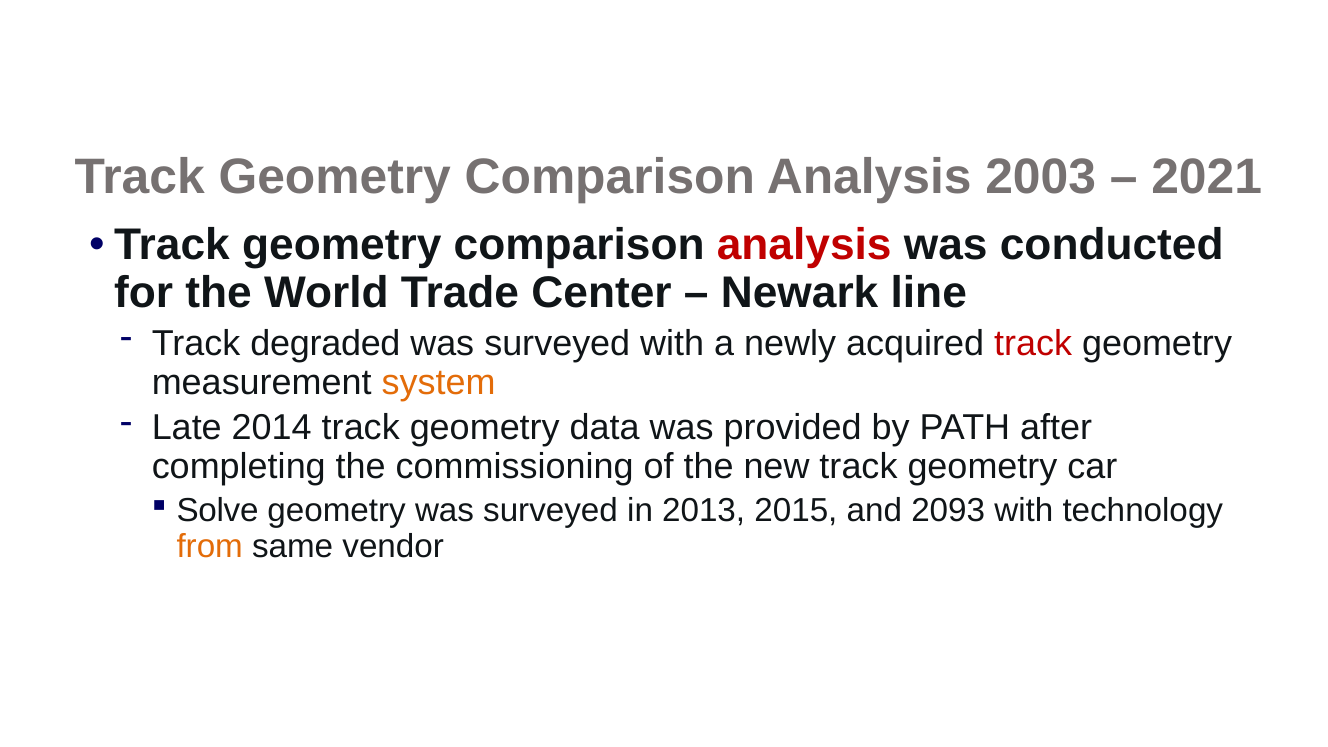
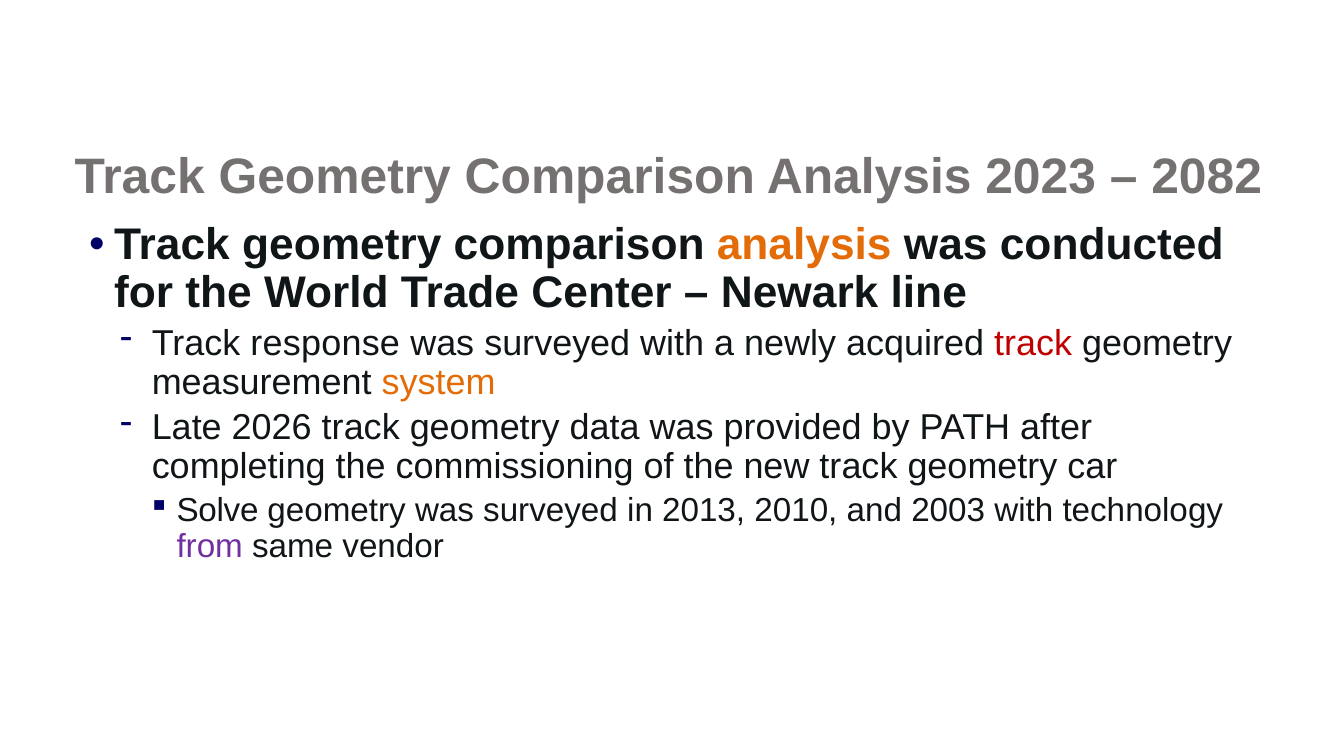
2003: 2003 -> 2023 (1041, 177)
2021: 2021 -> 2082 (1207, 177)
analysis colour: red -> orange (804, 245)
degraded: degraded -> response (325, 343)
2014: 2014 -> 2026 (272, 428)
2015: 2015 -> 2010 (796, 511)
2093: 2093 -> 2003 (948, 511)
from colour: orange -> purple (210, 547)
